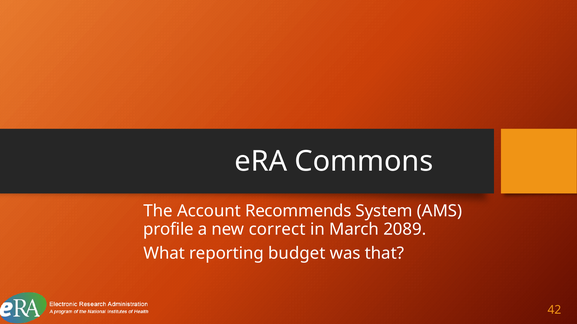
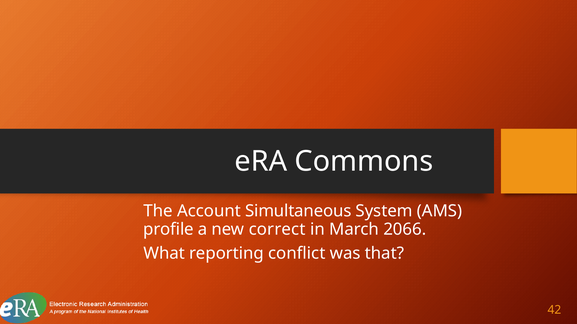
Recommends: Recommends -> Simultaneous (298, 211)
2089: 2089 -> 2066 (405, 230)
budget: budget -> conflict (297, 254)
